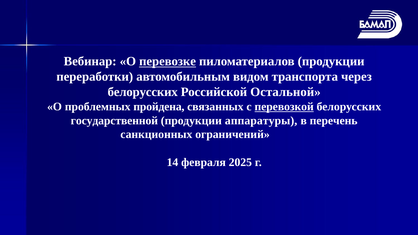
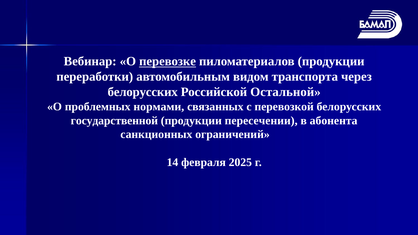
пройдена: пройдена -> нормами (159, 107)
перевозкой underline: present -> none (284, 107)
аппаратуры: аппаратуры -> пересечении (261, 121)
перечень: перечень -> абонента (334, 121)
